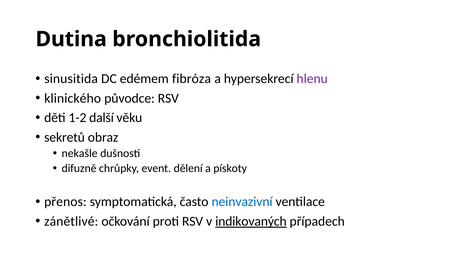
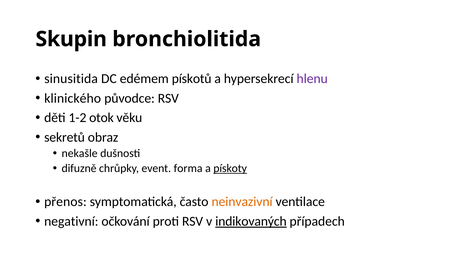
Dutina: Dutina -> Skupin (71, 39)
fibróza: fibróza -> pískotů (192, 79)
další: další -> otok (101, 118)
dělení: dělení -> forma (188, 168)
pískoty underline: none -> present (230, 168)
neinvazivní colour: blue -> orange (242, 202)
zánětlivé: zánětlivé -> negativní (71, 221)
